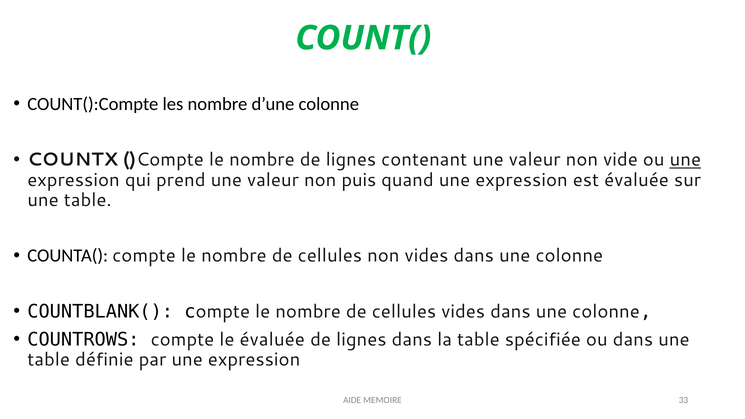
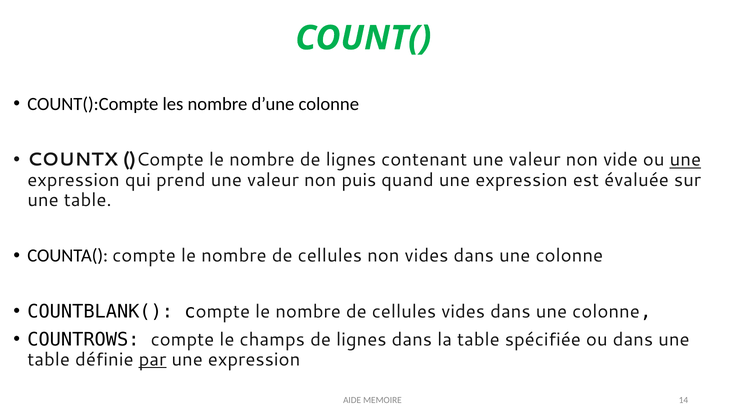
le évaluée: évaluée -> champs (272, 339)
par underline: none -> present (152, 360)
33: 33 -> 14 (683, 400)
